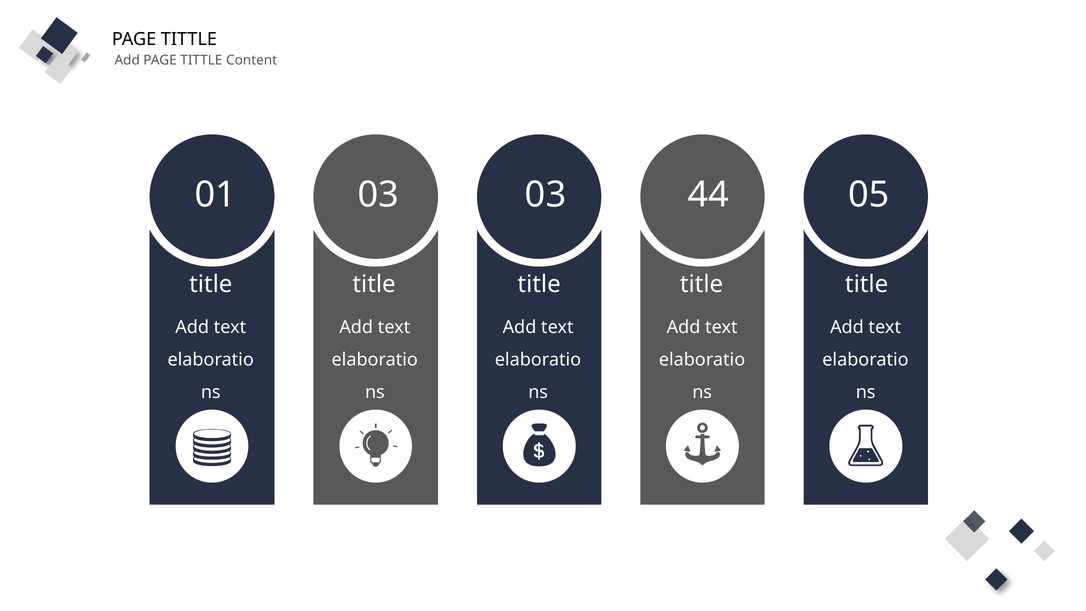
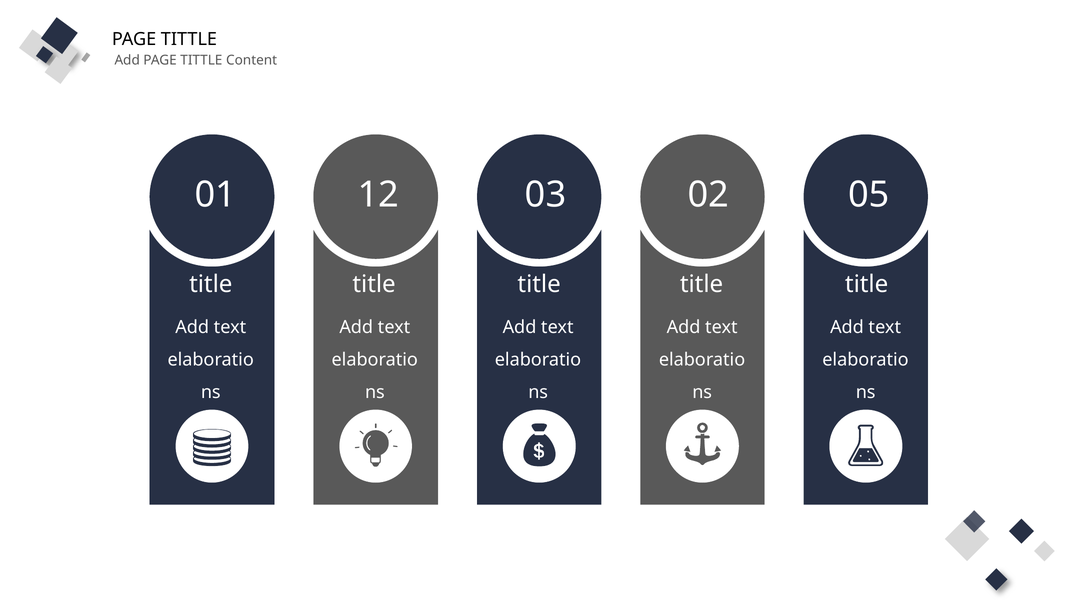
01 03: 03 -> 12 (378, 195)
44: 44 -> 02 (708, 195)
